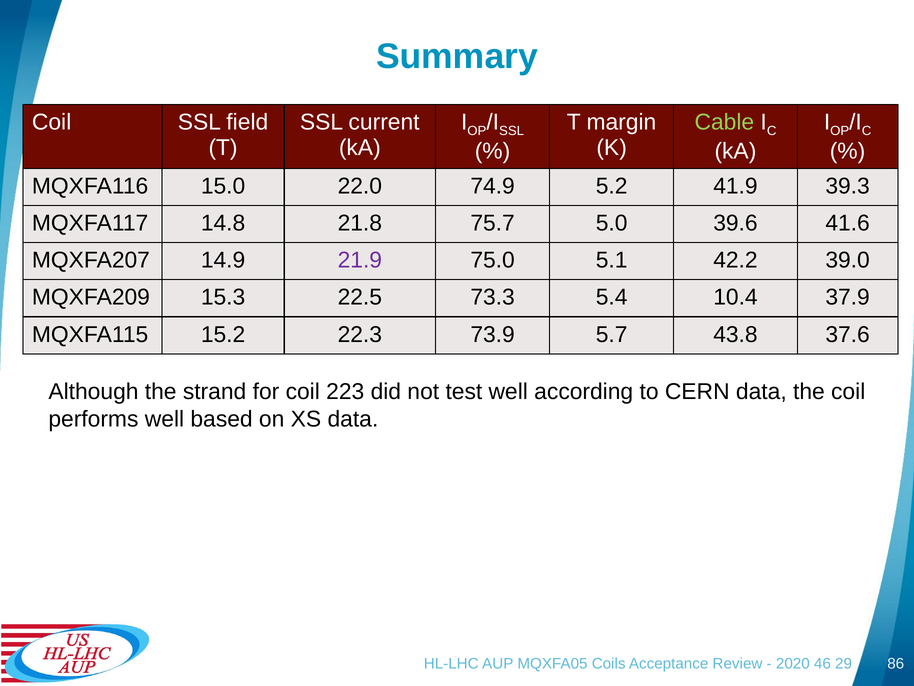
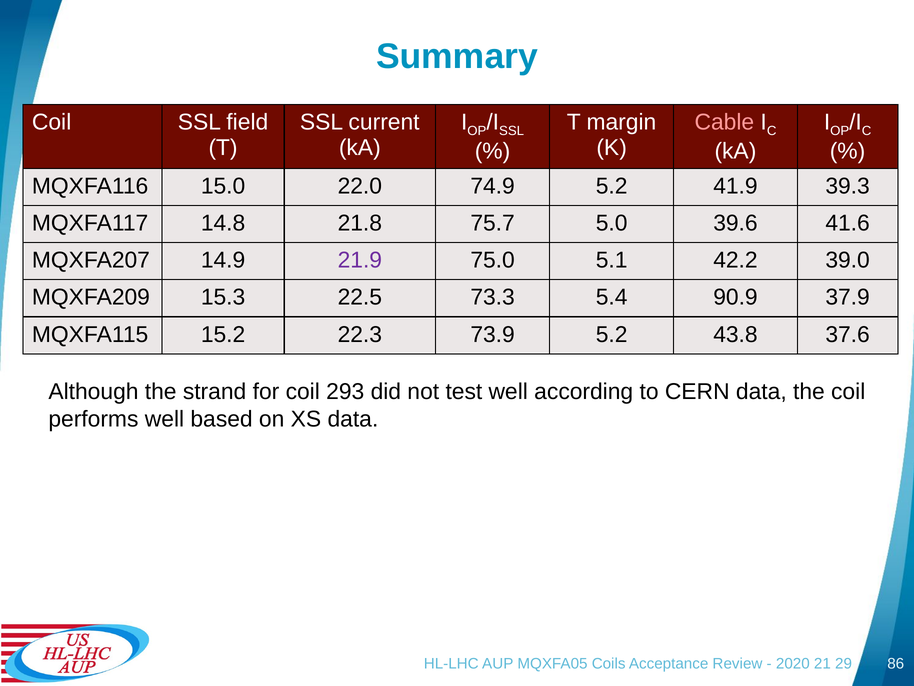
Cable colour: light green -> pink (724, 122)
10.4: 10.4 -> 90.9 (735, 297)
73.9 5.7: 5.7 -> 5.2 (612, 334)
223: 223 -> 293 (345, 391)
46: 46 -> 21 (822, 663)
